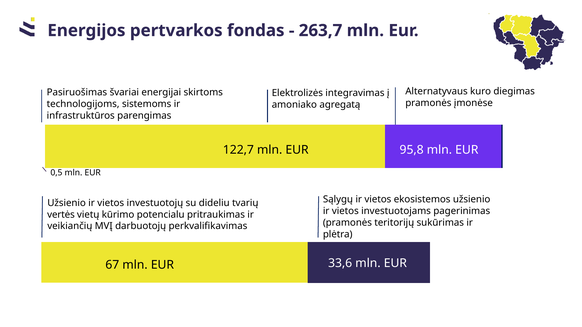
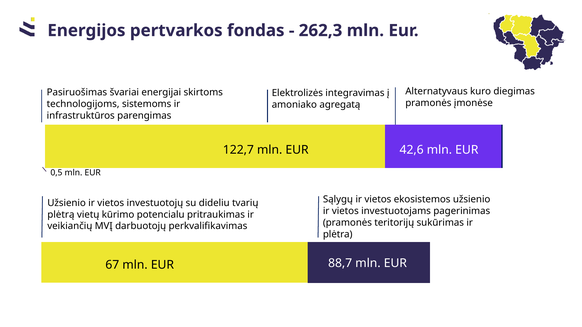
263,7: 263,7 -> 262,3 (321, 31)
95,8: 95,8 -> 42,6 (412, 150)
vertės: vertės -> plėtrą (61, 215)
33,6: 33,6 -> 88,7 (340, 264)
